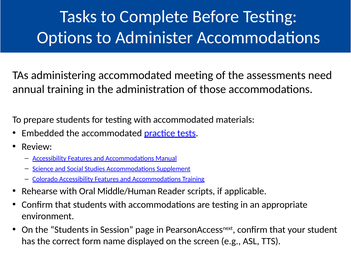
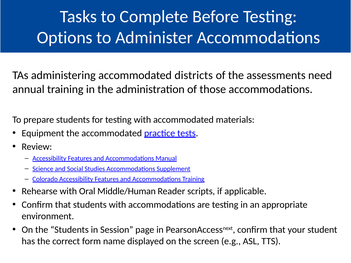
meeting: meeting -> districts (194, 75)
Embedded: Embedded -> Equipment (43, 133)
